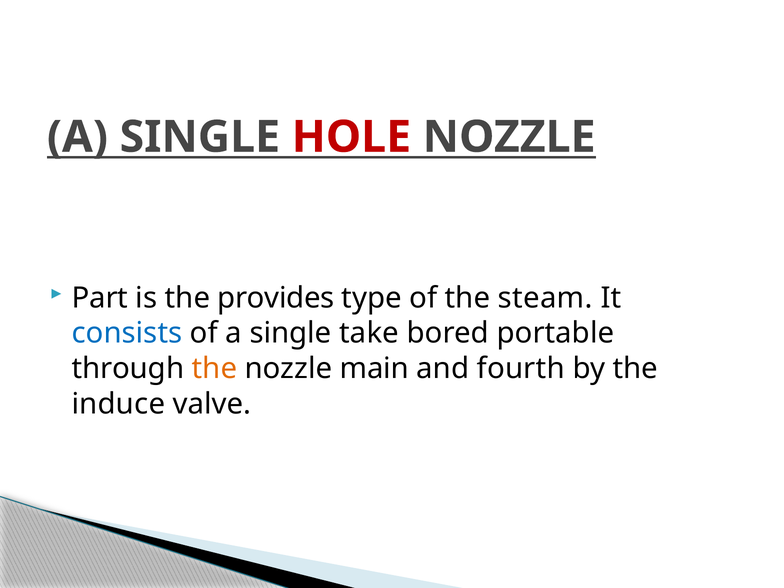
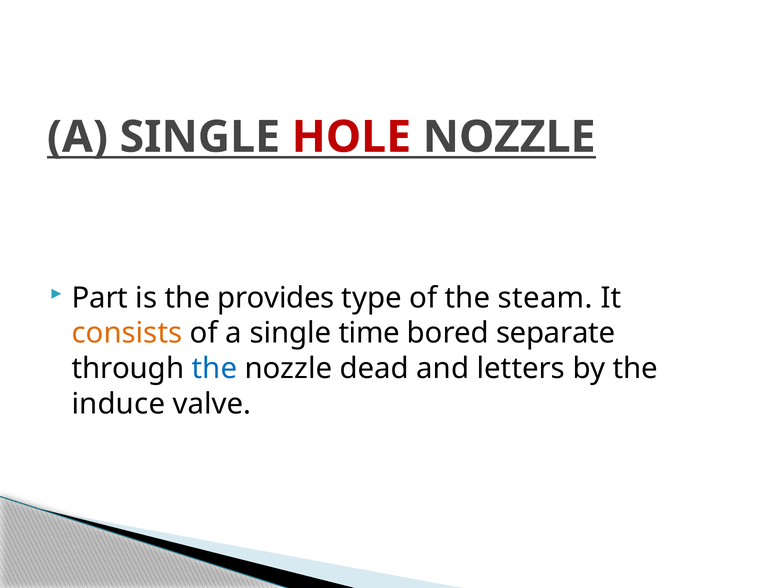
consists colour: blue -> orange (127, 333)
take: take -> time (369, 333)
portable: portable -> separate (556, 333)
the colour: orange -> blue (215, 369)
main: main -> dead (374, 369)
fourth: fourth -> letters (521, 369)
